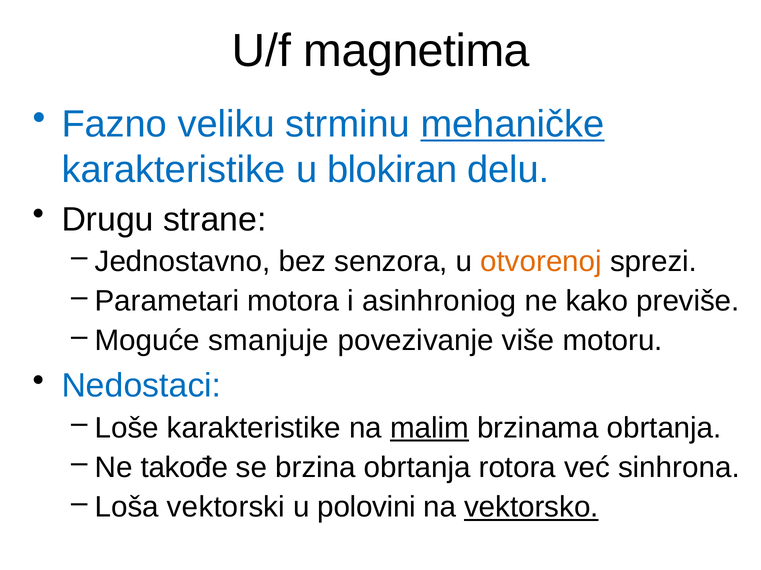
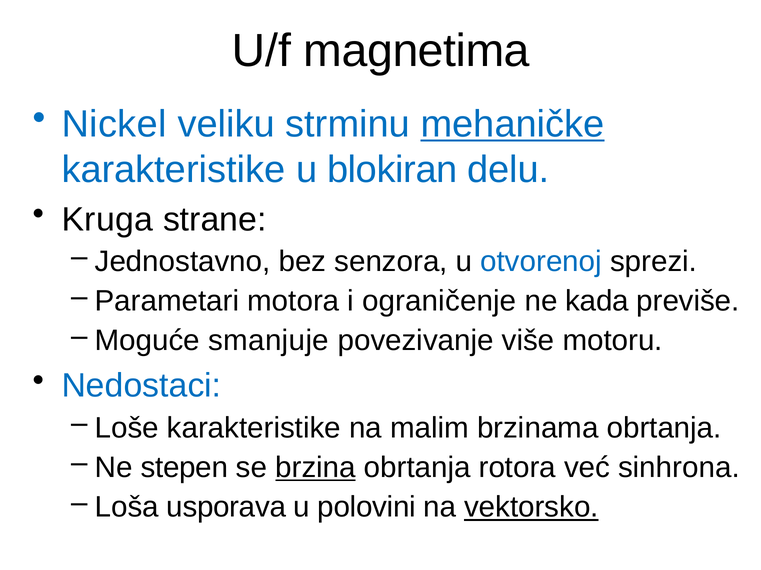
Fazno: Fazno -> Nickel (114, 124)
Drugu: Drugu -> Kruga (107, 220)
otvorenoj colour: orange -> blue (541, 262)
asinhroniog: asinhroniog -> ograničenje (439, 301)
kako: kako -> kada (597, 301)
malim underline: present -> none (430, 428)
takođe: takođe -> stepen (184, 468)
brzina underline: none -> present (316, 468)
vektorski: vektorski -> usporava (226, 508)
